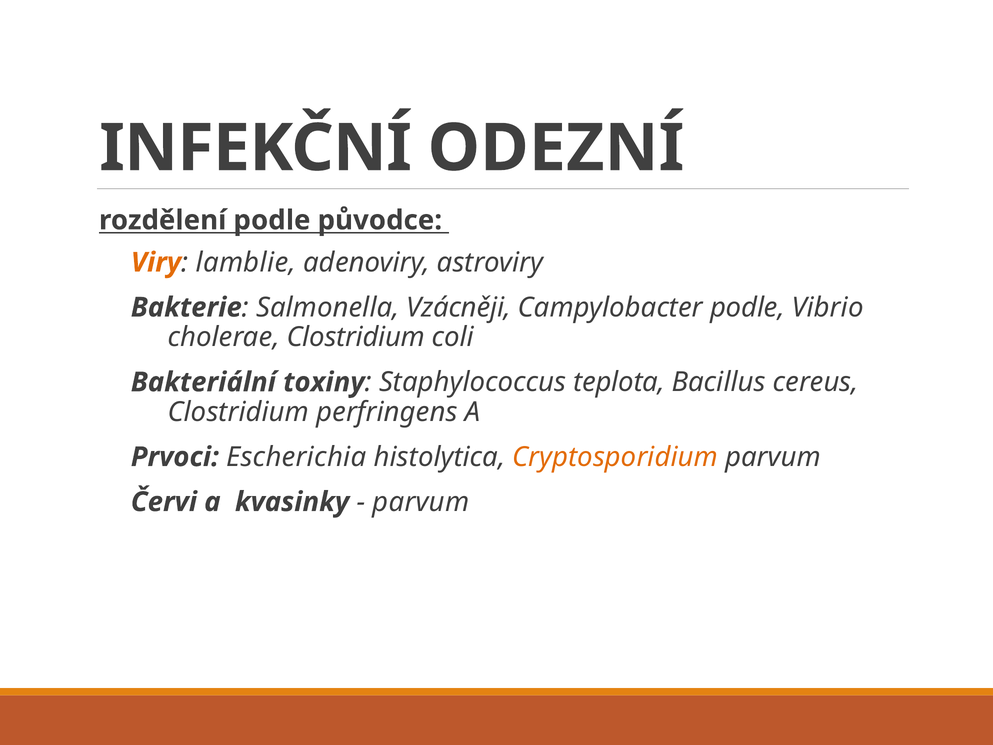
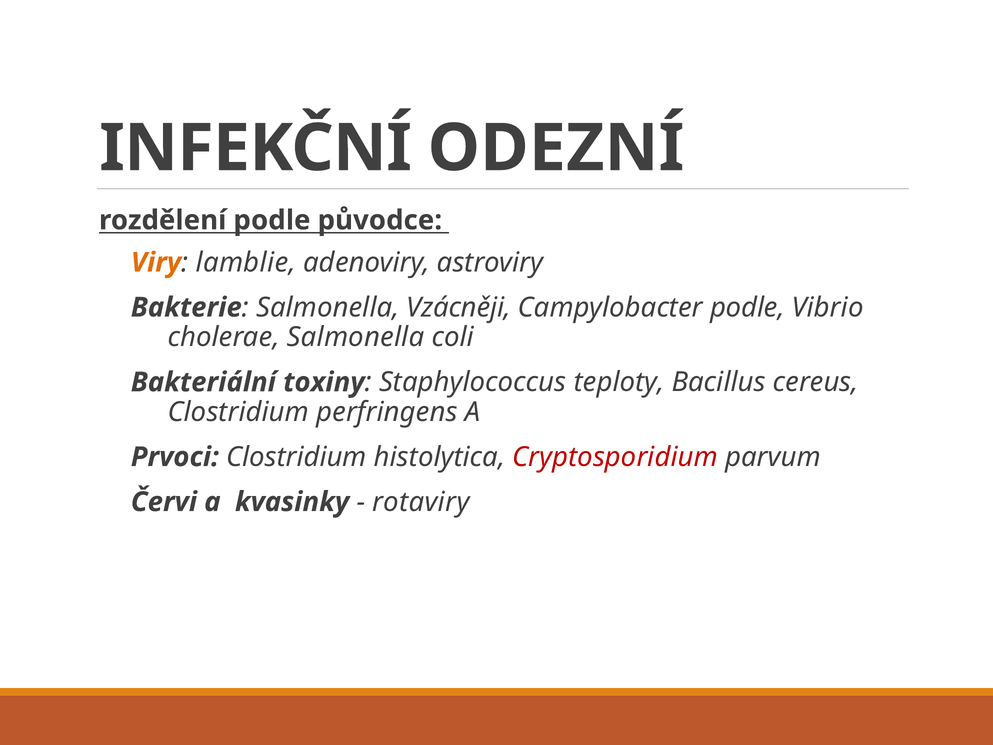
cholerae Clostridium: Clostridium -> Salmonella (356, 337)
teplota: teplota -> teploty (619, 382)
Prvoci Escherichia: Escherichia -> Clostridium (296, 457)
Cryptosporidium colour: orange -> red (615, 457)
parvum: parvum -> rotaviry (421, 502)
